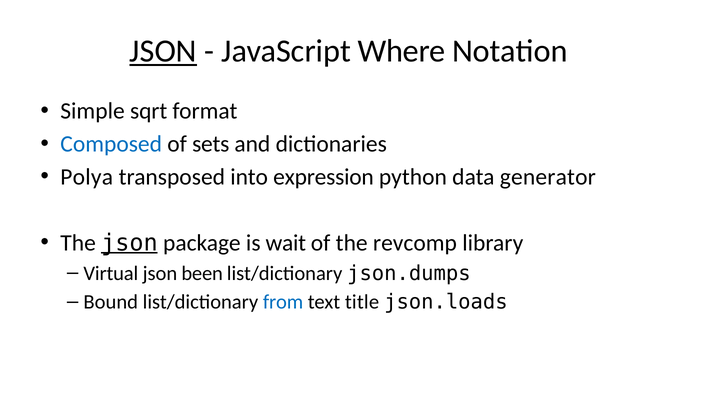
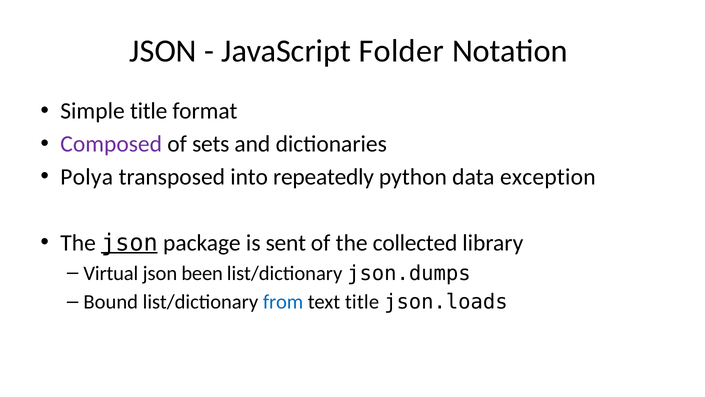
JSON underline: present -> none (163, 51)
Where: Where -> Folder (401, 51)
Simple sqrt: sqrt -> title (149, 111)
Composed colour: blue -> purple (111, 144)
expression: expression -> repeatedly (324, 177)
generator: generator -> exception (548, 177)
wait: wait -> sent (286, 243)
revcomp: revcomp -> collected (415, 243)
